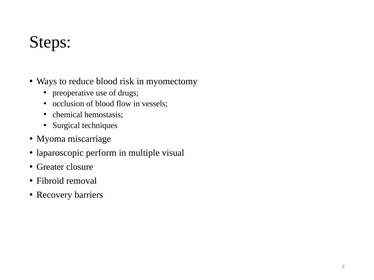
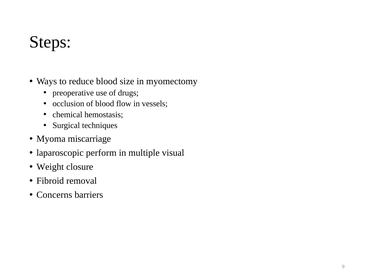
risk: risk -> size (127, 82)
Greater: Greater -> Weight (50, 167)
Recovery: Recovery -> Concerns (54, 195)
